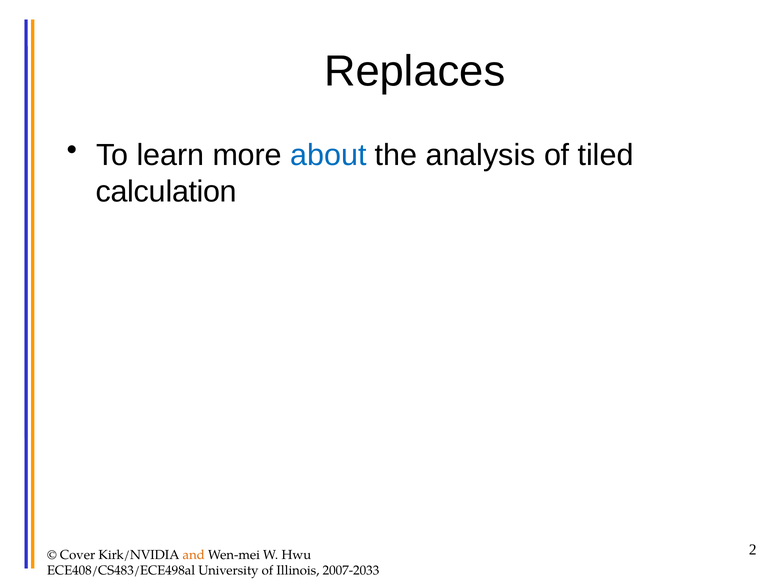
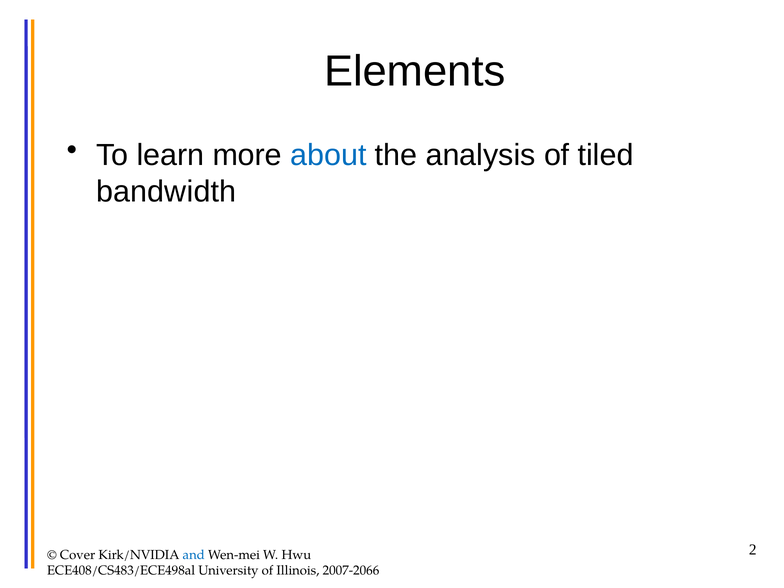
Replaces: Replaces -> Elements (415, 72)
calculation: calculation -> bandwidth (166, 192)
and colour: orange -> blue (194, 555)
2007-2033: 2007-2033 -> 2007-2066 (351, 571)
